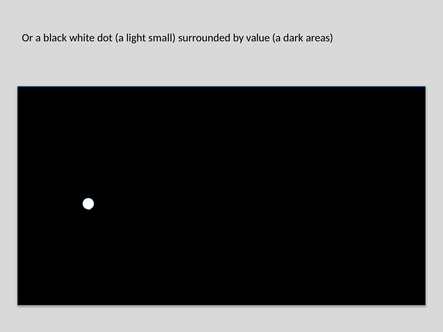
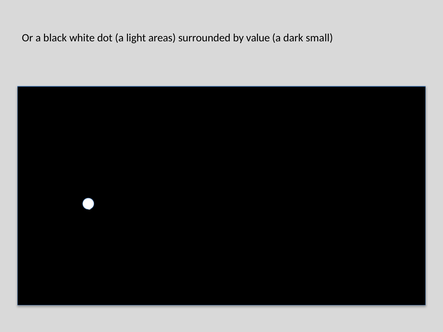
small: small -> areas (162, 38)
areas: areas -> small (319, 38)
